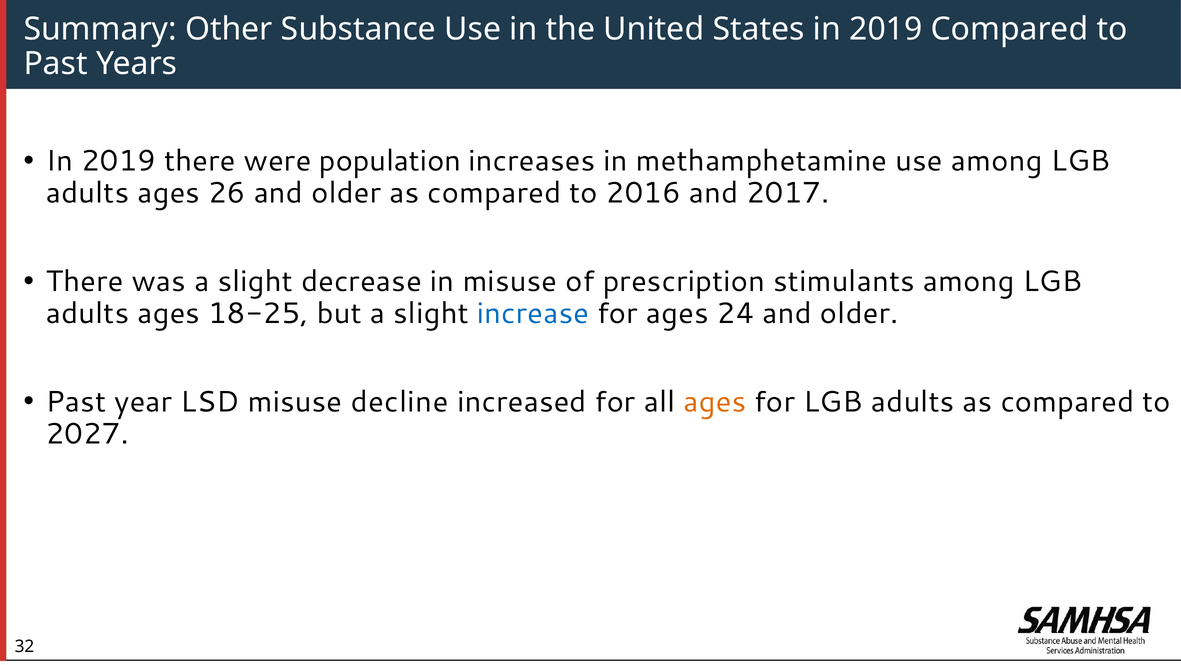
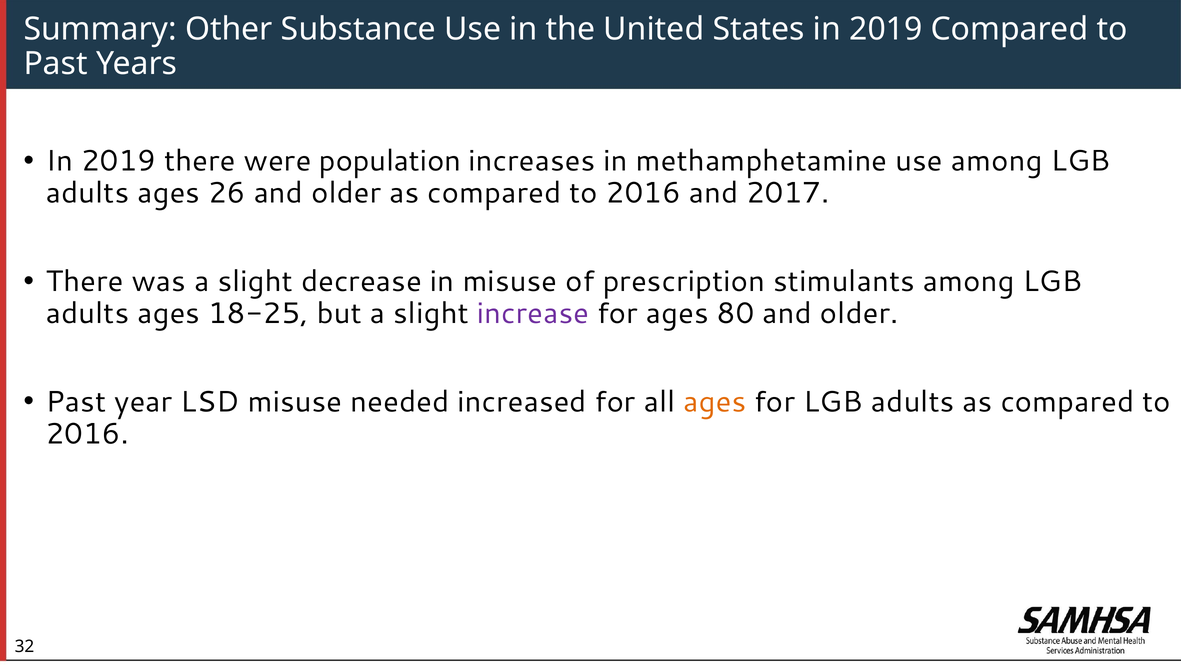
increase colour: blue -> purple (533, 313)
24: 24 -> 80 (736, 313)
decline: decline -> needed (400, 401)
2027: 2027 -> 2016 (87, 433)
